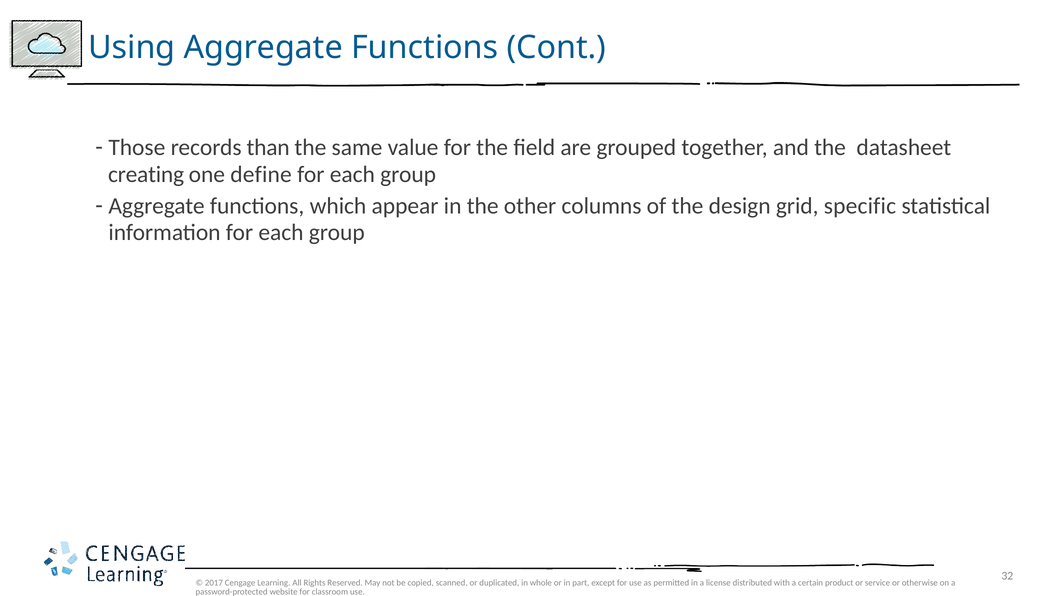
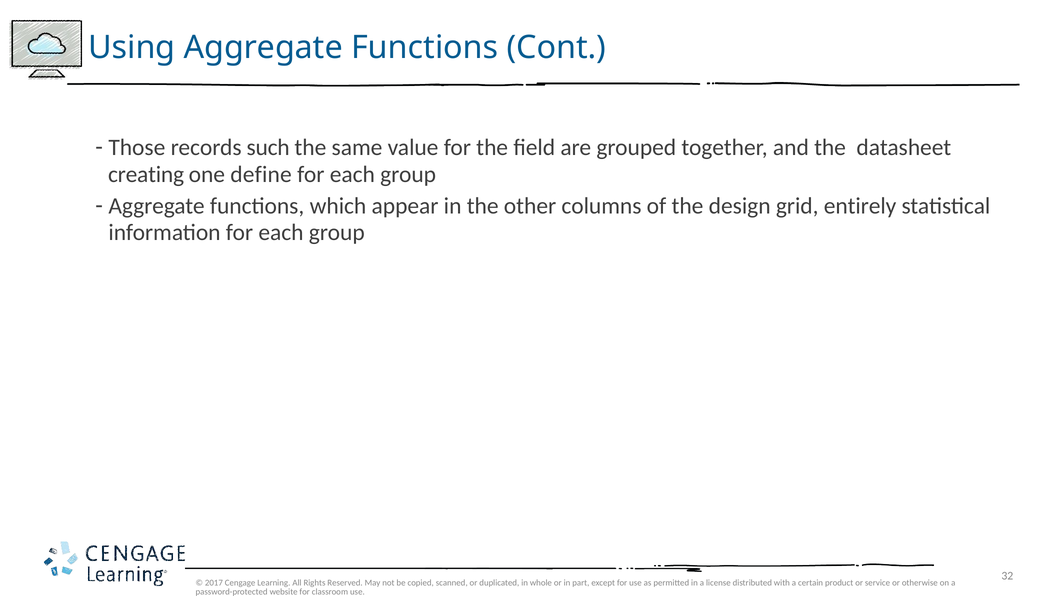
than: than -> such (268, 147)
specific: specific -> entirely (860, 206)
